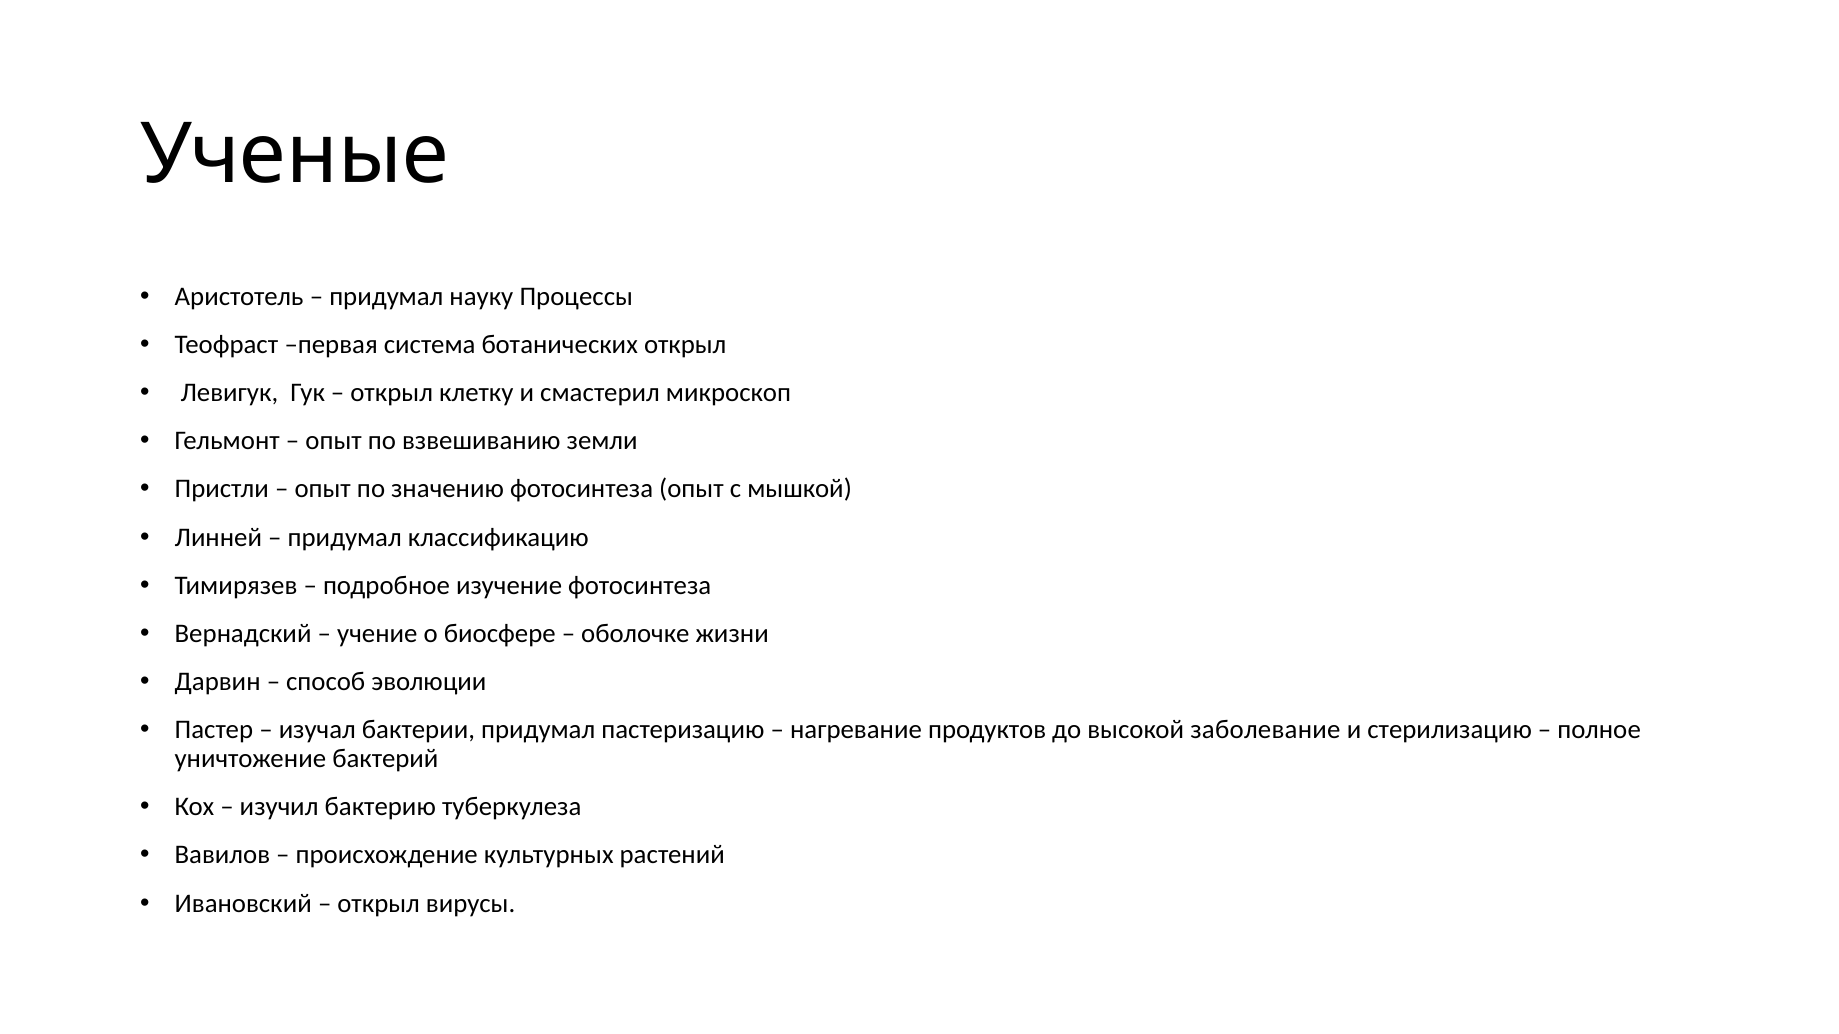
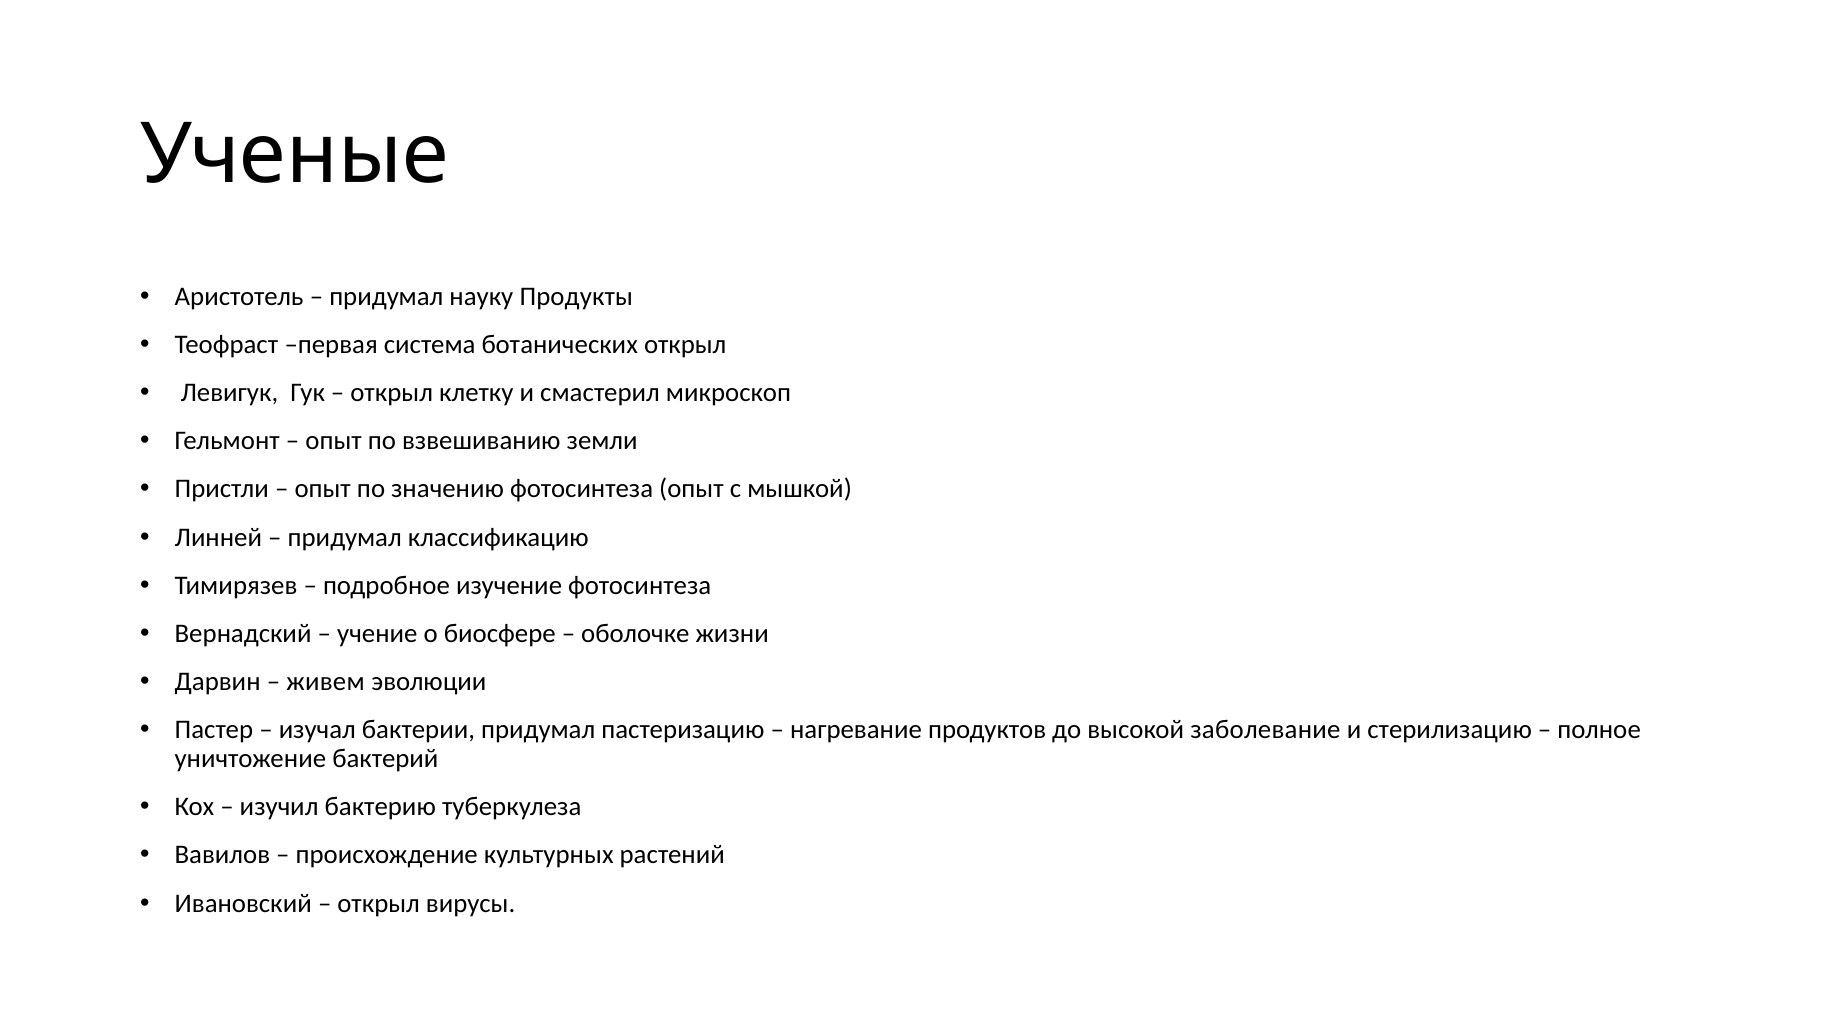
Процессы: Процессы -> Продукты (576, 297)
способ: способ -> живем (326, 682)
